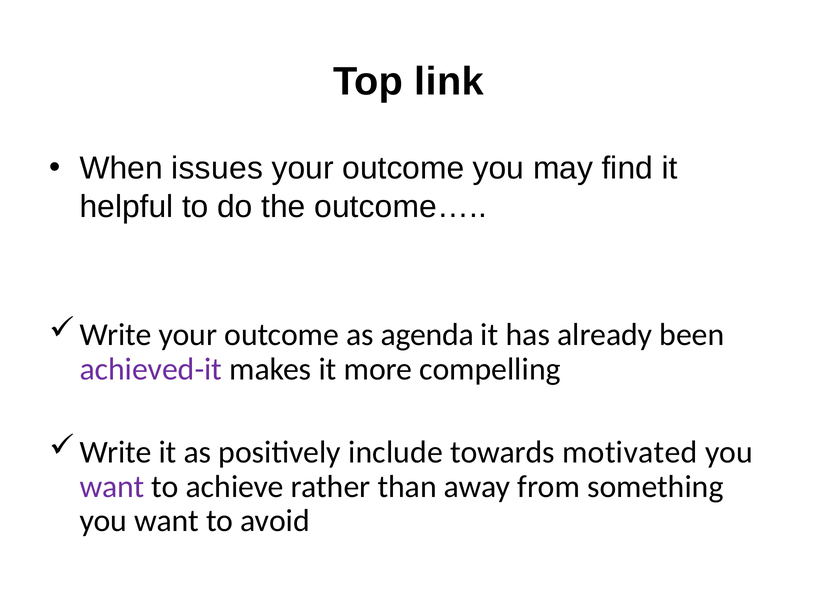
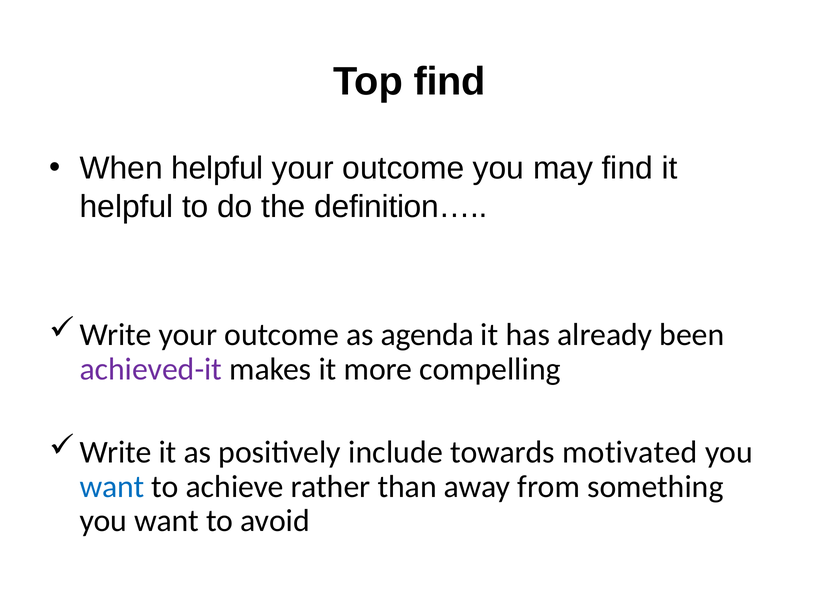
Top link: link -> find (450, 82)
When issues: issues -> helpful (217, 169)
outcome…: outcome… -> definition… (401, 207)
want colour: purple -> blue (112, 487)
